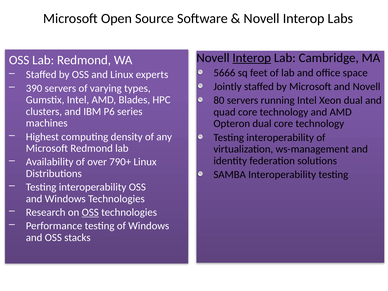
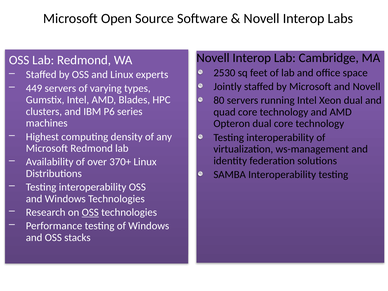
Interop underline: present -> none (252, 58)
5666: 5666 -> 2530 (224, 73)
390: 390 -> 449 (34, 88)
790+: 790+ -> 370+ (120, 162)
